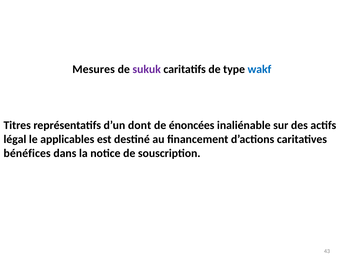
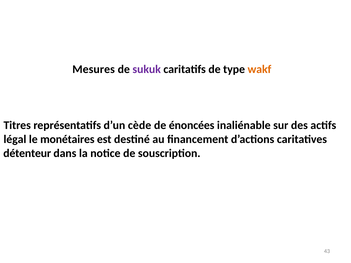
wakf colour: blue -> orange (259, 69)
dont: dont -> cède (140, 125)
applicables: applicables -> monétaires (67, 139)
bénéfices: bénéfices -> détenteur (27, 153)
